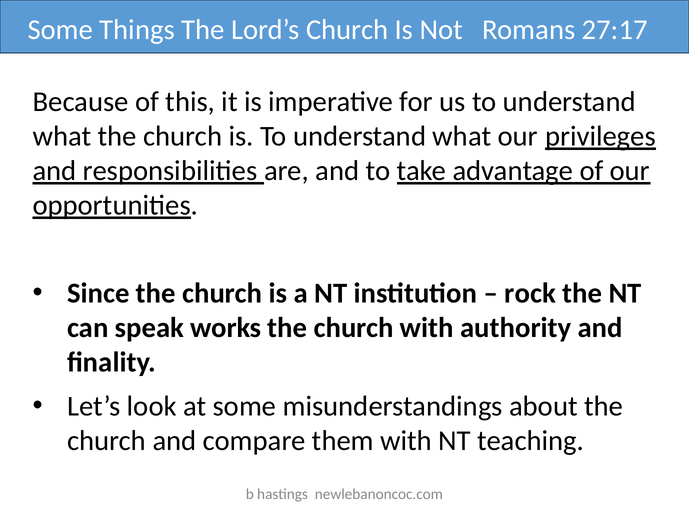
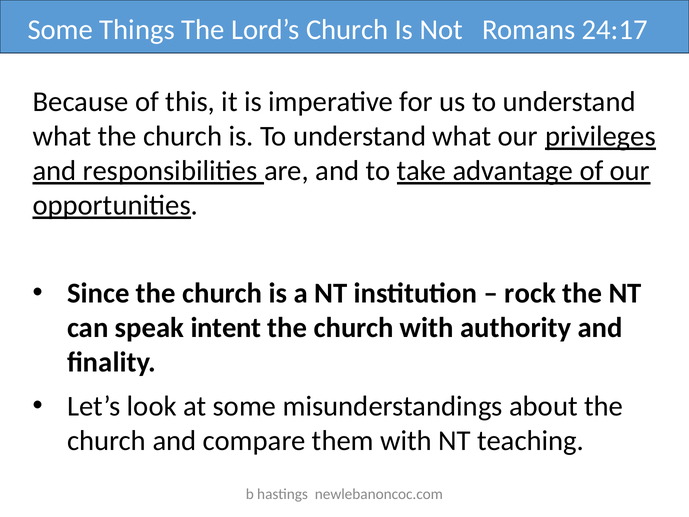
27:17: 27:17 -> 24:17 (615, 30)
works: works -> intent (226, 328)
